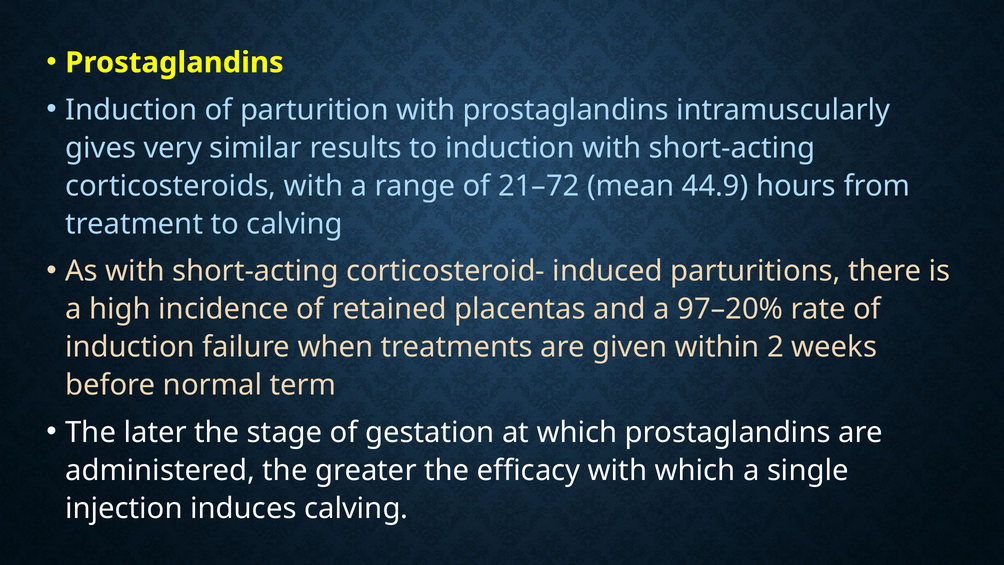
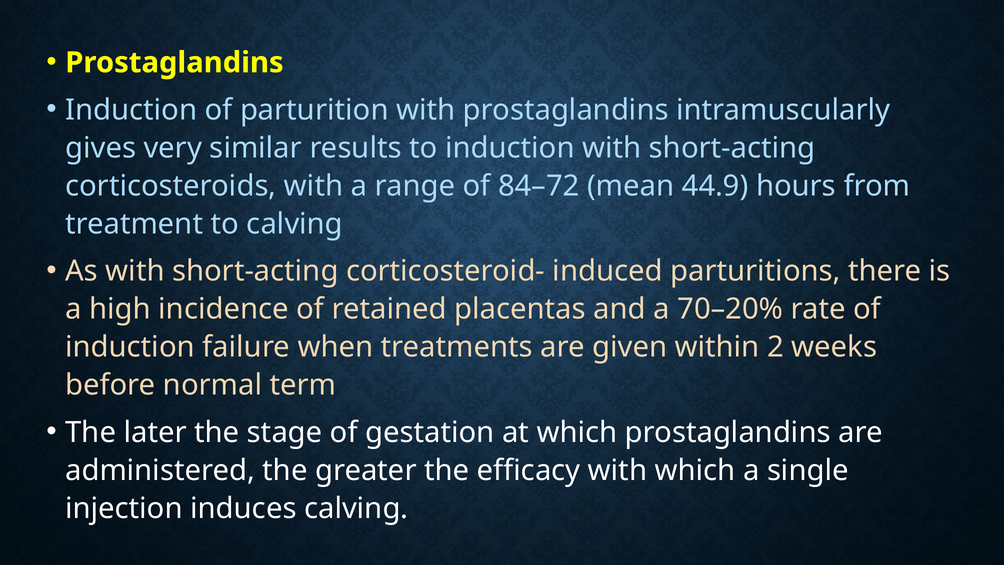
21–72: 21–72 -> 84–72 (539, 186)
97–20%: 97–20% -> 70–20% (730, 309)
